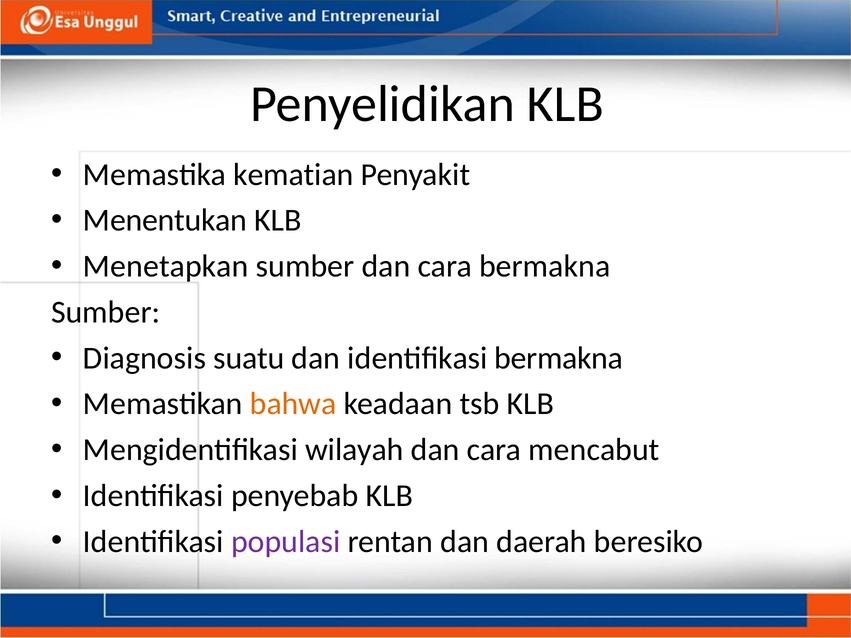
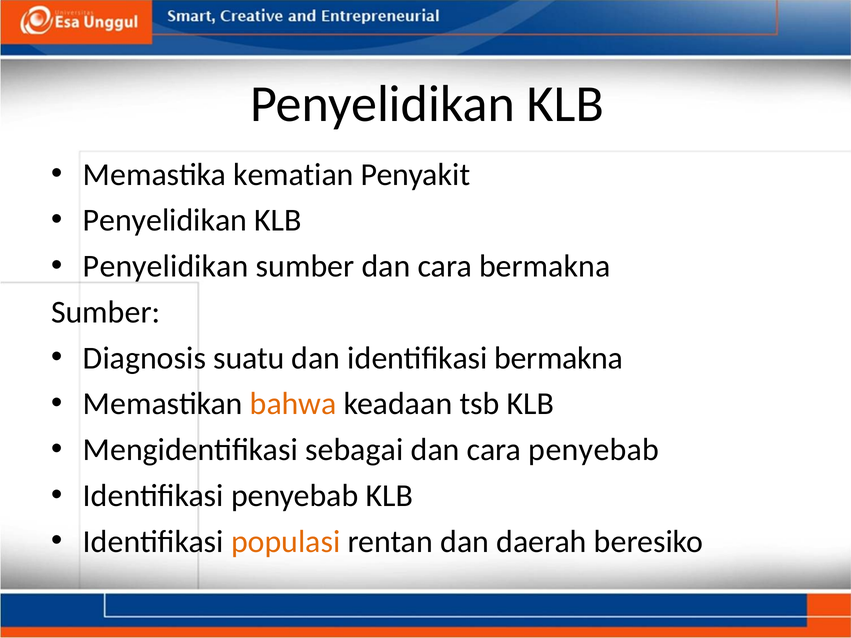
Menentukan: Menentukan -> Penyelidikan (165, 220)
Menetapkan: Menetapkan -> Penyelidikan (166, 266)
wilayah: wilayah -> sebagai (354, 450)
cara mencabut: mencabut -> penyebab (594, 450)
populasi colour: purple -> orange (286, 542)
